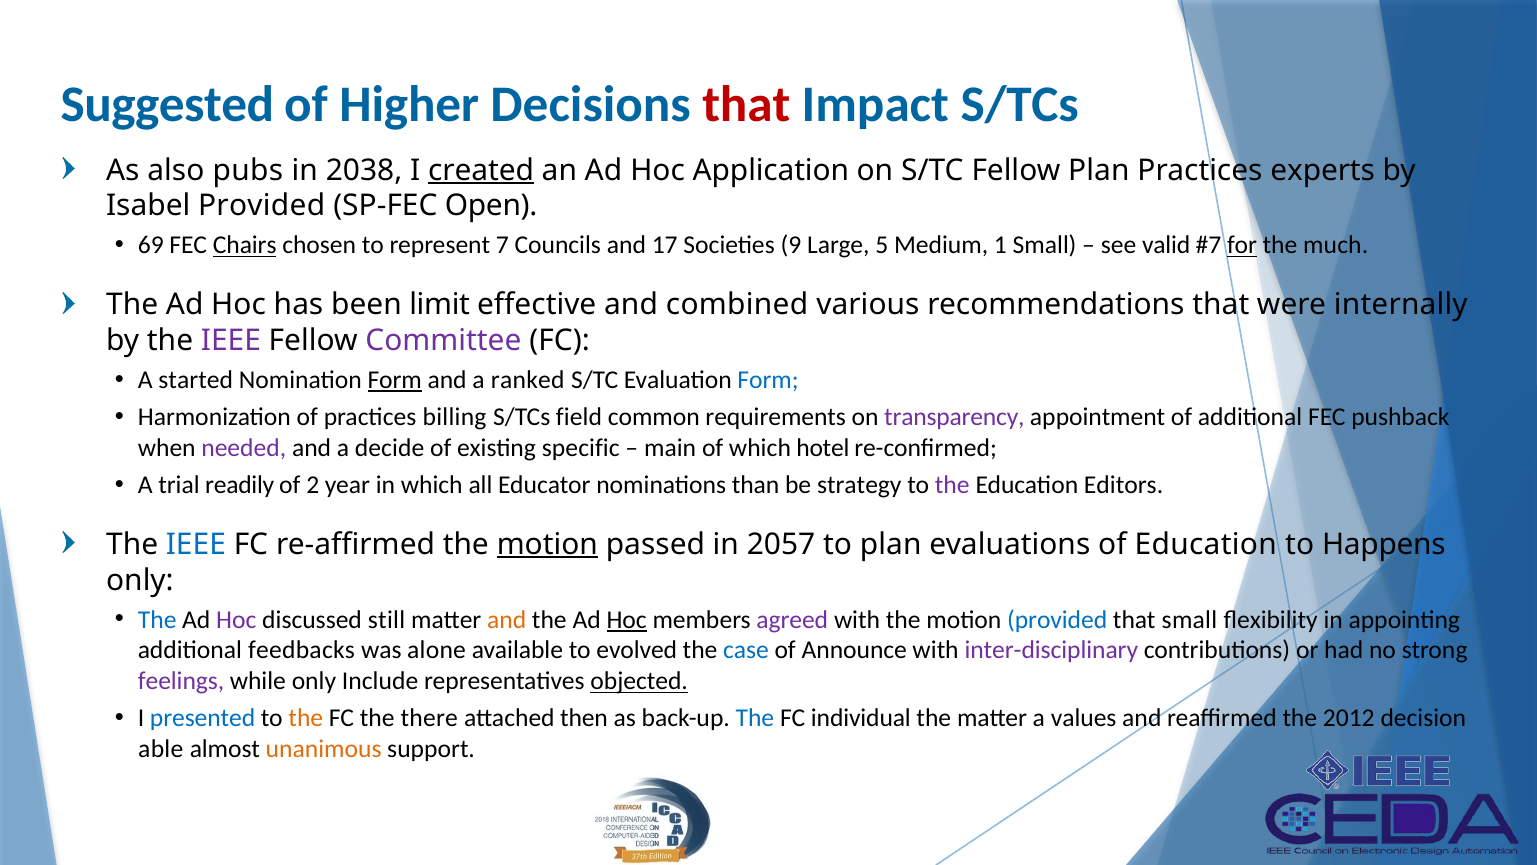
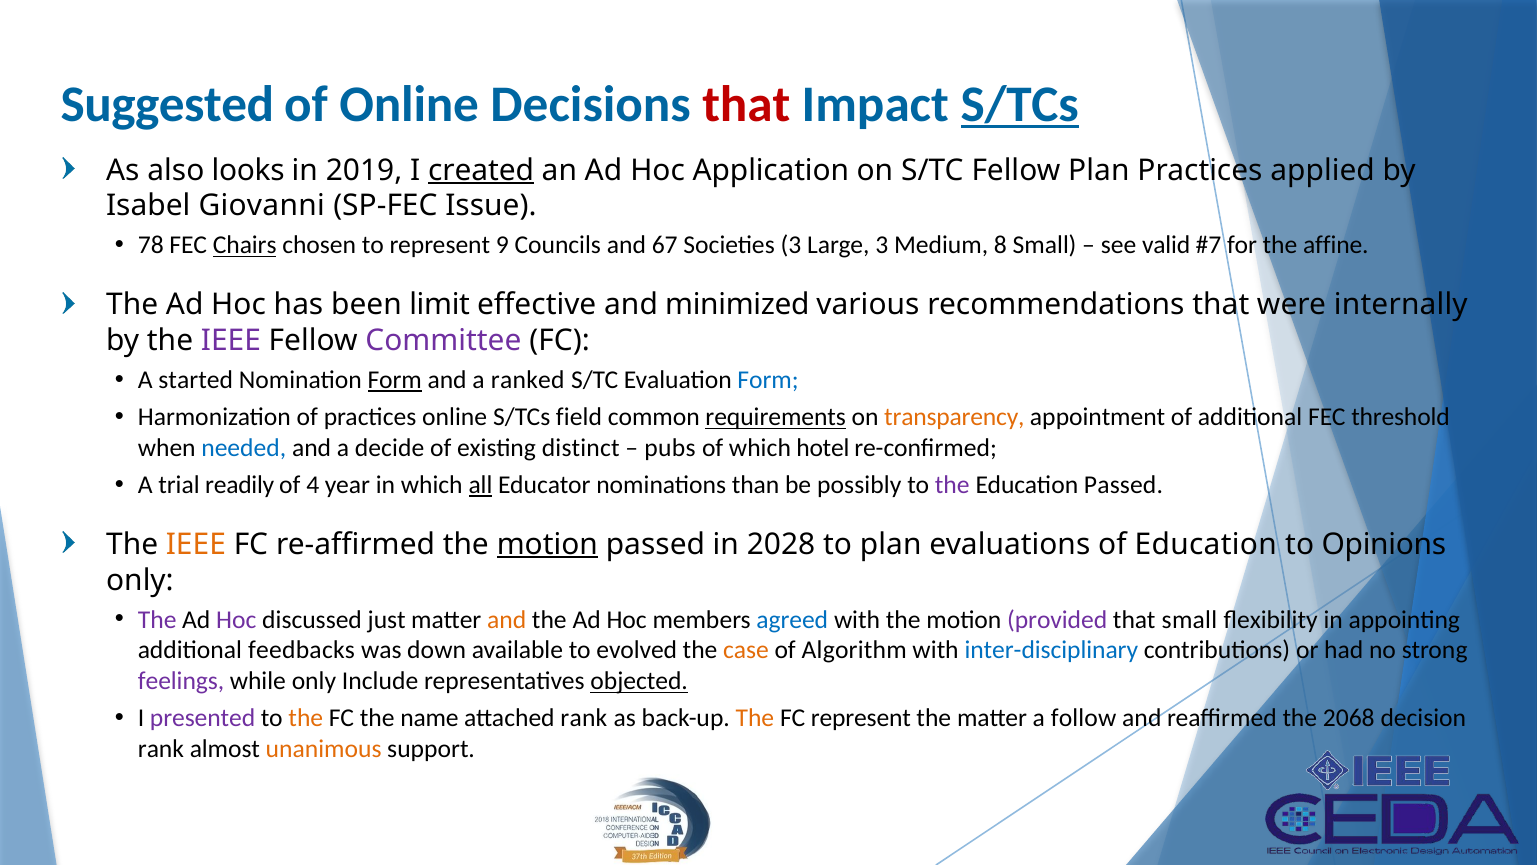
of Higher: Higher -> Online (409, 104)
S/TCs underline: none -> present (1020, 104)
pubs: pubs -> looks (248, 170)
2038: 2038 -> 2019 (364, 170)
experts: experts -> applied (1323, 170)
Isabel Provided: Provided -> Giovanni (262, 206)
Open: Open -> Issue (491, 206)
69: 69 -> 78 (151, 245)
7: 7 -> 9 (502, 245)
17: 17 -> 67 (665, 245)
Societies 9: 9 -> 3 (791, 245)
Large 5: 5 -> 3 (882, 245)
1: 1 -> 8 (1000, 245)
for underline: present -> none (1242, 245)
much: much -> affine (1336, 245)
combined: combined -> minimized (737, 305)
practices billing: billing -> online (455, 417)
requirements underline: none -> present (776, 417)
transparency colour: purple -> orange (954, 417)
pushback: pushback -> threshold (1400, 417)
needed colour: purple -> blue (244, 448)
specific: specific -> distinct (581, 448)
main: main -> pubs (670, 448)
2: 2 -> 4 (313, 485)
all underline: none -> present (480, 485)
strategy: strategy -> possibly (859, 485)
Education Editors: Editors -> Passed (1124, 485)
IEEE colour: blue -> orange (196, 544)
2057: 2057 -> 2028 (781, 544)
Happens: Happens -> Opinions (1384, 544)
The colour: blue -> purple (157, 619)
still: still -> just (387, 619)
Hoc underline: present -> none (627, 619)
agreed colour: purple -> blue (792, 619)
provided colour: blue -> purple (1057, 619)
alone: alone -> down (437, 650)
case colour: blue -> orange (746, 650)
Announce: Announce -> Algorithm (854, 650)
inter-disciplinary colour: purple -> blue (1051, 650)
presented colour: blue -> purple (203, 718)
there: there -> name (429, 718)
attached then: then -> rank (584, 718)
The colour: blue -> orange (755, 718)
FC individual: individual -> represent (861, 718)
values: values -> follow (1084, 718)
2012: 2012 -> 2068 (1349, 718)
able: able -> rank (161, 749)
